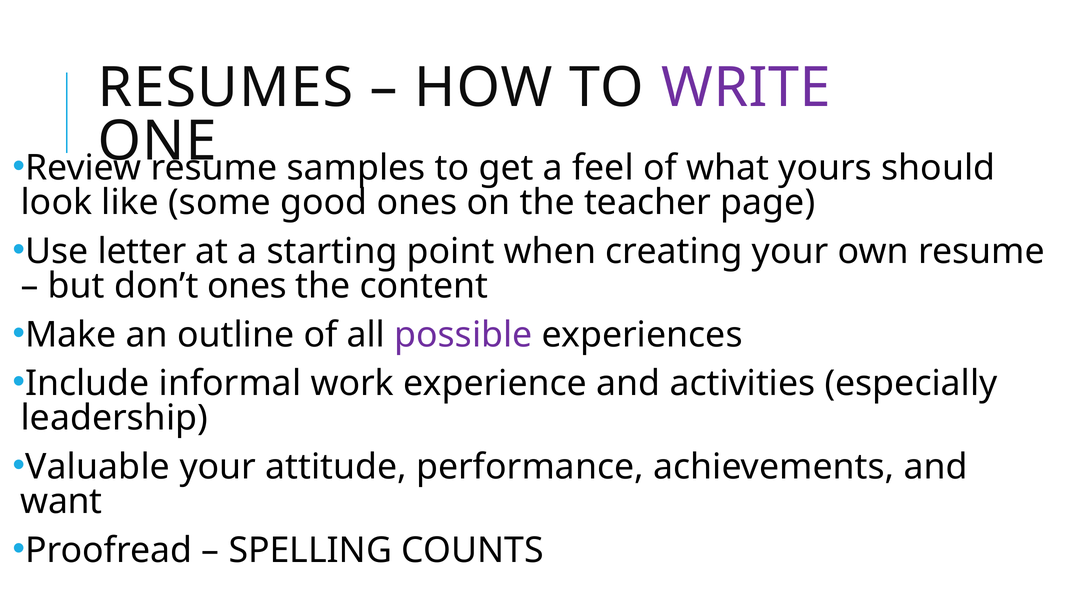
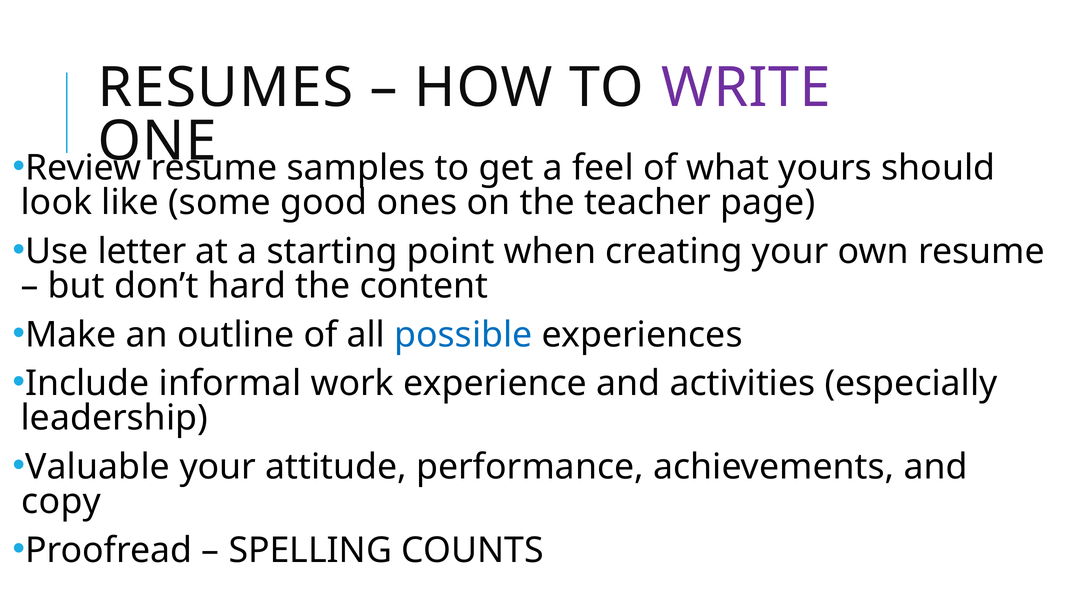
don’t ones: ones -> hard (247, 286)
possible colour: purple -> blue (463, 335)
want: want -> copy (61, 501)
